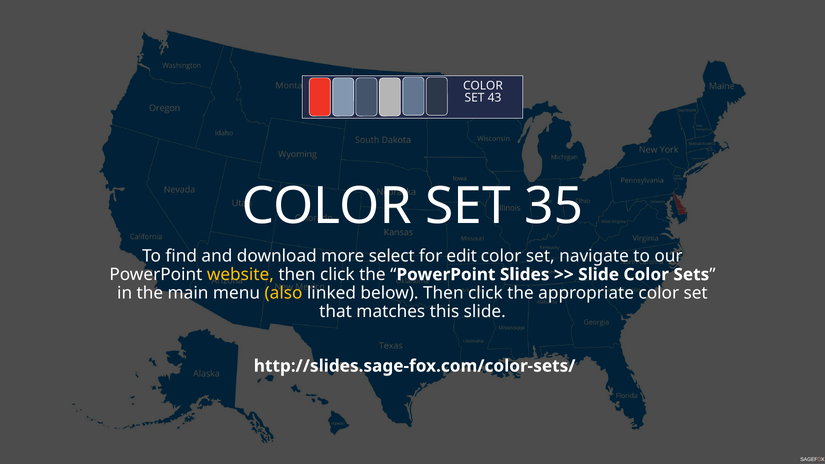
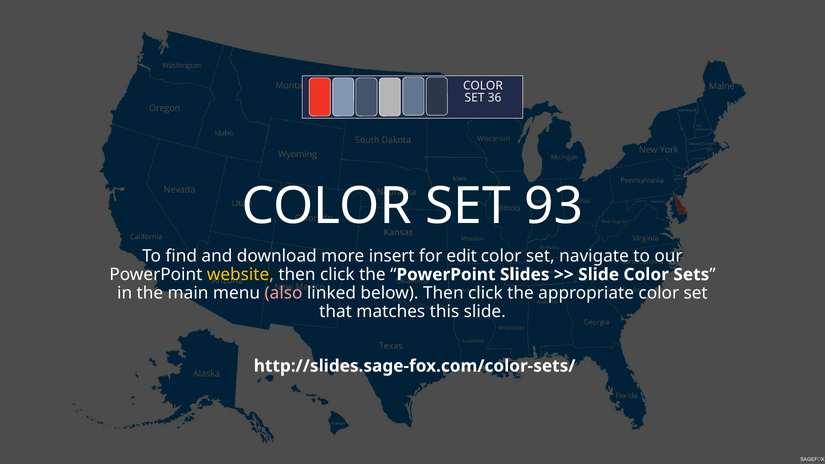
43: 43 -> 36 (495, 98)
35: 35 -> 93 (554, 206)
select: select -> insert (392, 256)
also colour: yellow -> pink (284, 293)
